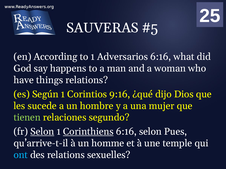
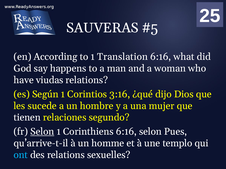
Adversarios: Adversarios -> Translation (122, 57)
things: things -> viudas (50, 80)
9:16: 9:16 -> 3:16 (120, 94)
tienen colour: light green -> white (27, 118)
Corinthiens underline: present -> none (88, 132)
temple: temple -> templo (177, 144)
